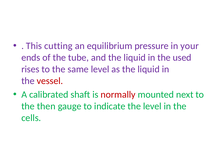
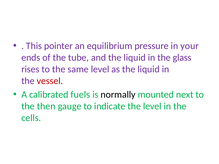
cutting: cutting -> pointer (58, 46)
used: used -> glass (182, 58)
shaft: shaft -> fuels (80, 95)
normally colour: red -> black (118, 95)
